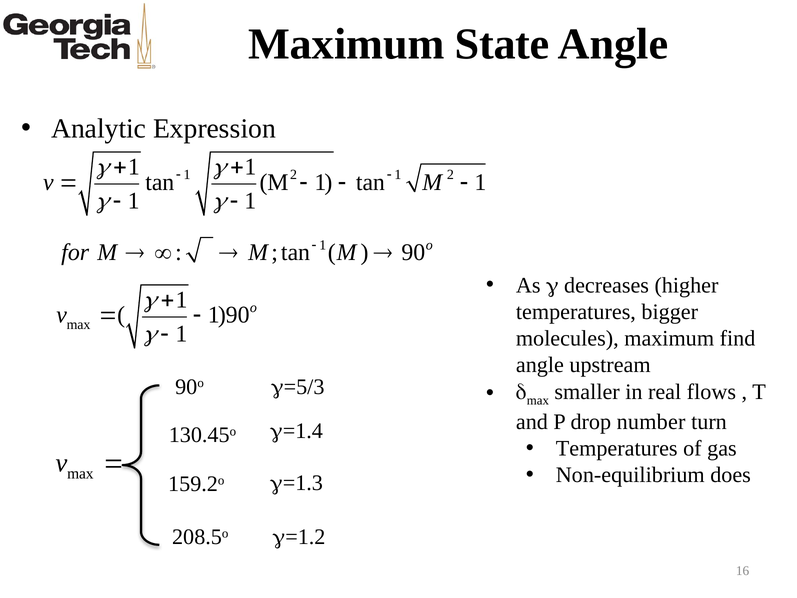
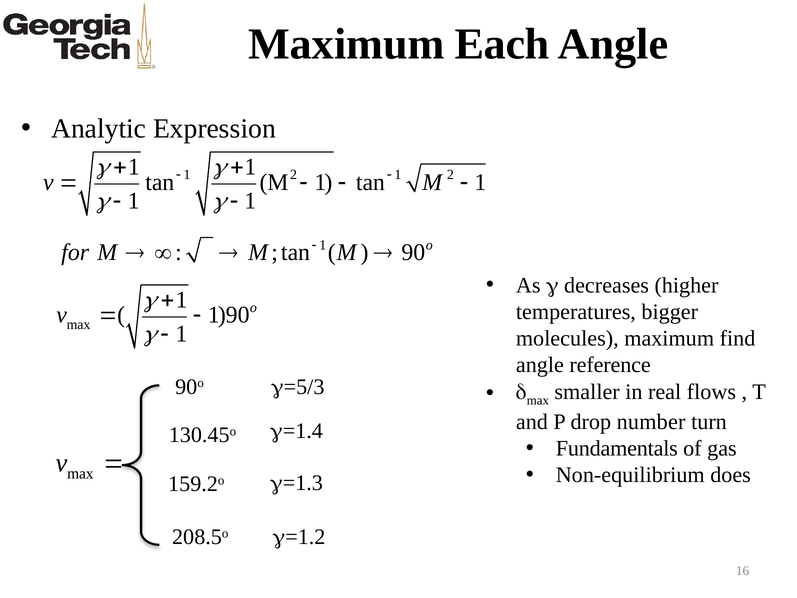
State: State -> Each (502, 44)
upstream: upstream -> reference (610, 365)
Temperatures: Temperatures -> Fundamentals (617, 448)
